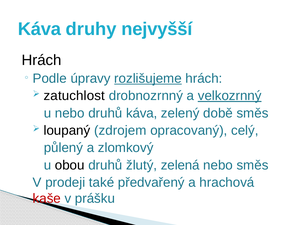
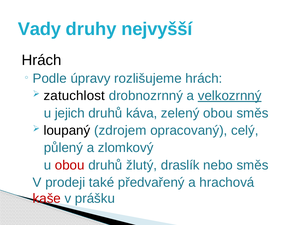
Káva: Káva -> Vady (39, 29)
rozlišujeme underline: present -> none (148, 78)
u nebo: nebo -> jejich (70, 113)
zelený době: době -> obou (218, 113)
obou colour: black -> red (70, 165)
zelená: zelená -> draslík (180, 165)
